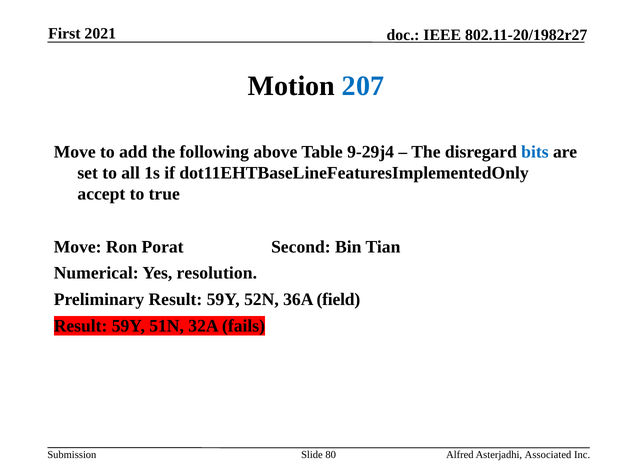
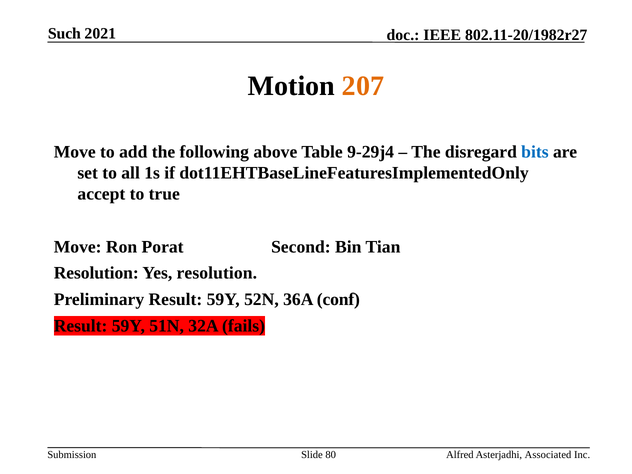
First: First -> Such (64, 34)
207 colour: blue -> orange (363, 86)
Numerical: Numerical -> Resolution (96, 273)
field: field -> conf (338, 299)
